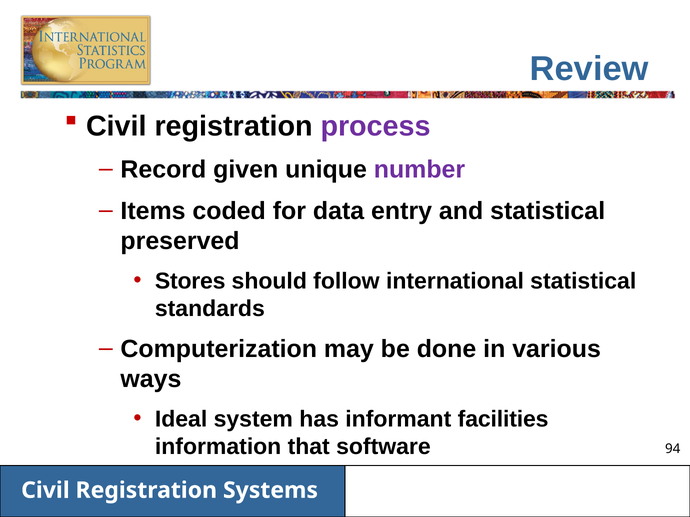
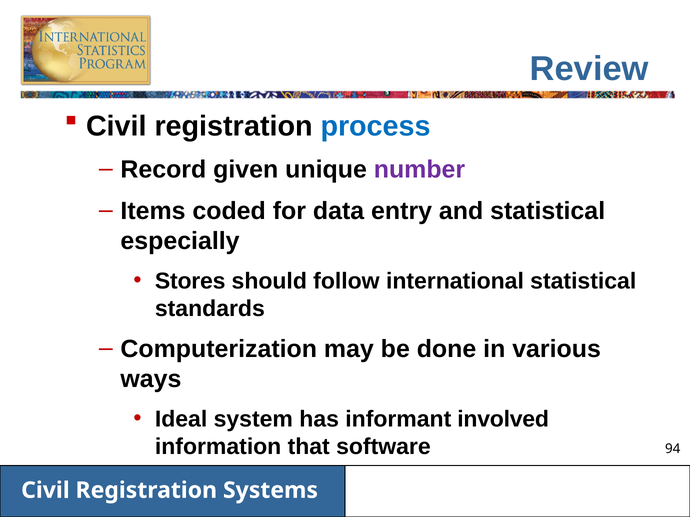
process colour: purple -> blue (376, 126)
preserved: preserved -> especially (180, 241)
facilities: facilities -> involved (503, 419)
